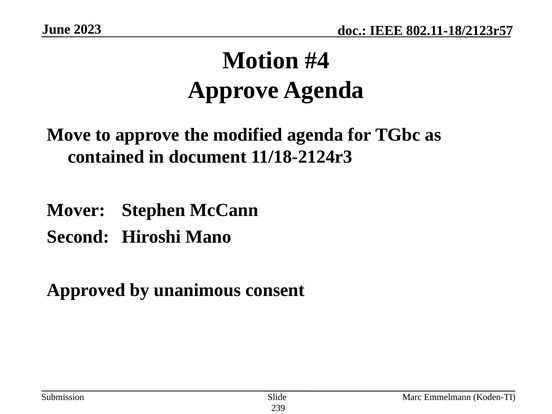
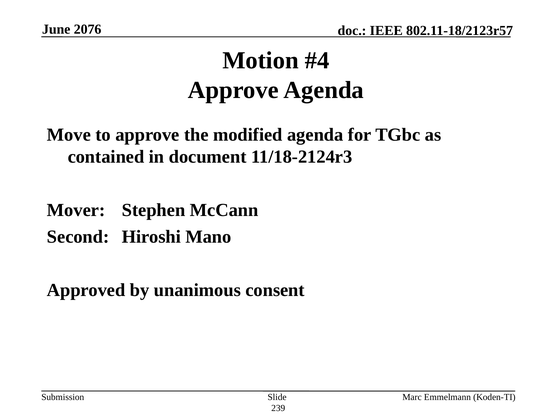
2023: 2023 -> 2076 (88, 29)
